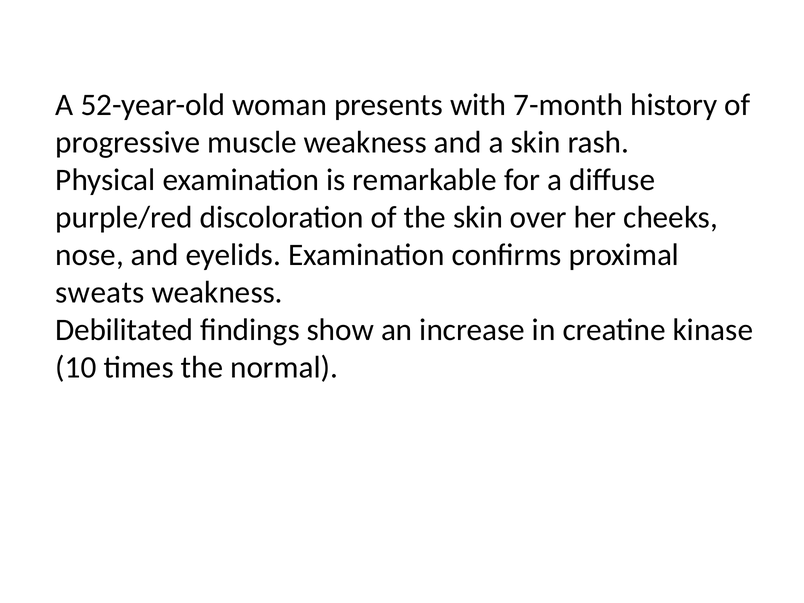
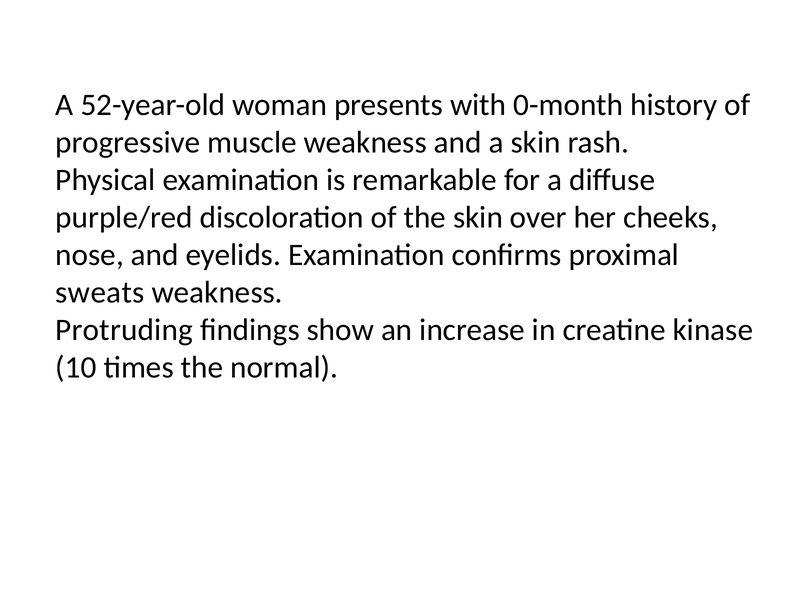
7-month: 7-month -> 0-month (568, 105)
Debilitated: Debilitated -> Protruding (124, 330)
